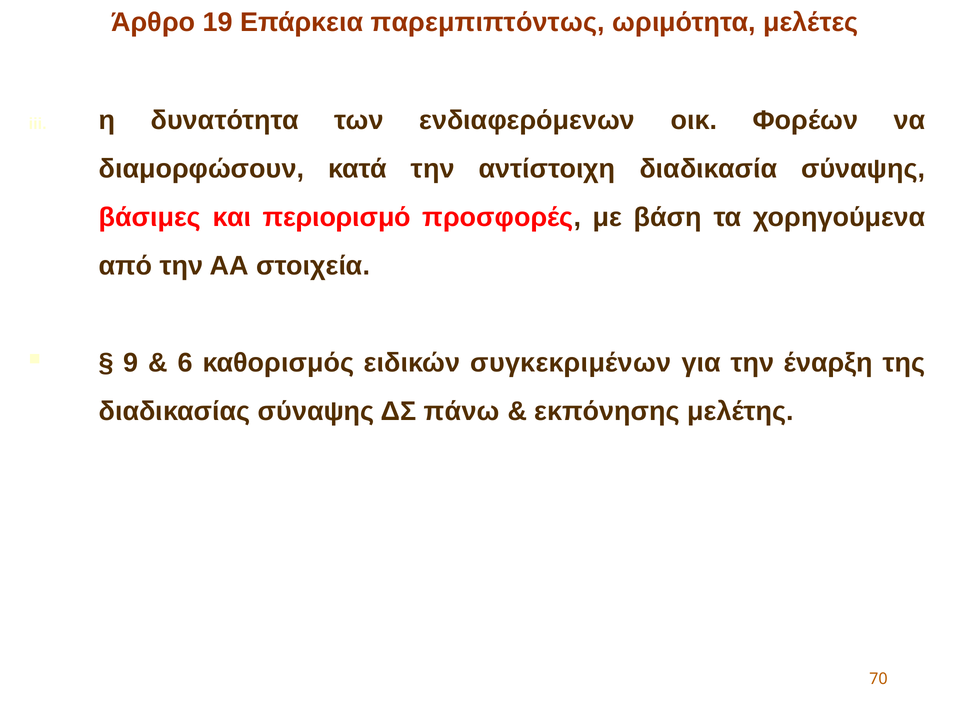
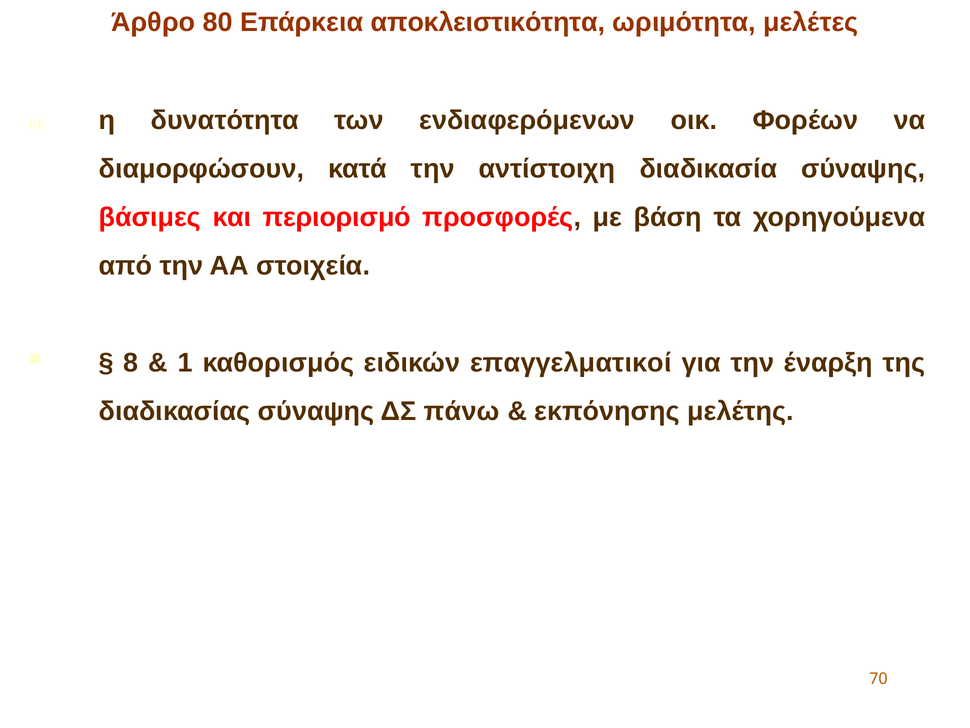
19: 19 -> 80 (218, 22)
παρεμπιπτόντως: παρεμπιπτόντως -> αποκλειστικότητα (488, 22)
9: 9 -> 8 (131, 363)
6: 6 -> 1 (185, 363)
συγκεκριμένων: συγκεκριμένων -> επαγγελματικοί (571, 363)
